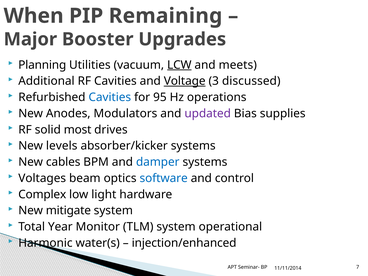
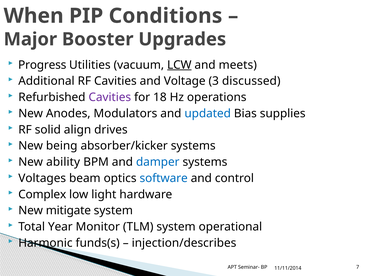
Remaining: Remaining -> Conditions (166, 16)
Planning: Planning -> Progress (42, 65)
Voltage underline: present -> none (185, 81)
Cavities colour: blue -> purple (110, 97)
95: 95 -> 18 (160, 97)
updated colour: purple -> blue (208, 113)
most: most -> align (78, 130)
levels: levels -> being (62, 146)
cables: cables -> ability (63, 162)
water(s: water(s -> funds(s (98, 243)
injection/enhanced: injection/enhanced -> injection/describes (184, 243)
